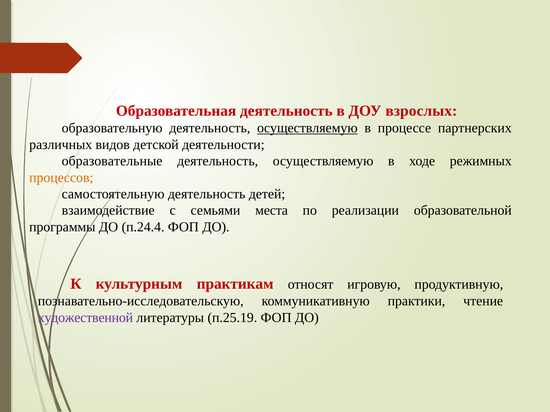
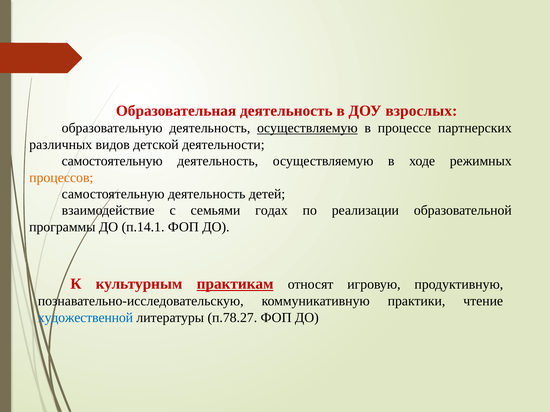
образовательные: образовательные -> самостоятельную (112, 161)
места: места -> годах (272, 211)
п.24.4: п.24.4 -> п.14.1 (143, 227)
практикам underline: none -> present (235, 284)
художественной colour: purple -> blue (85, 318)
п.25.19: п.25.19 -> п.78.27 (232, 318)
